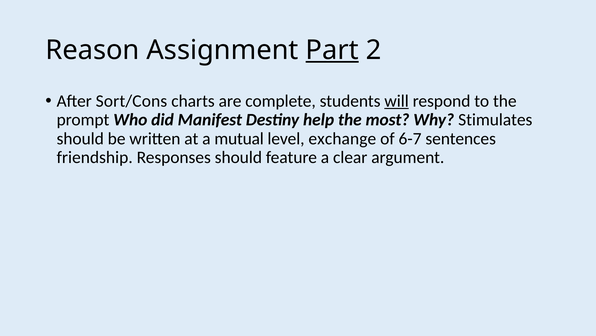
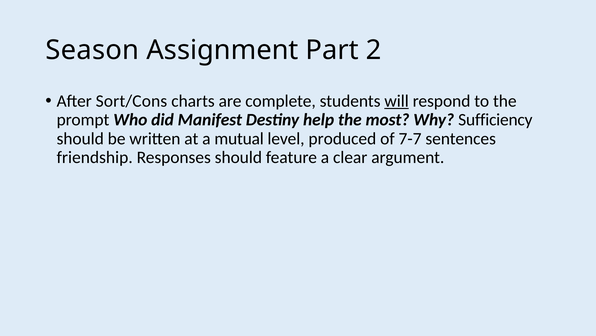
Reason: Reason -> Season (92, 50)
Part underline: present -> none (332, 50)
Stimulates: Stimulates -> Sufficiency (495, 120)
exchange: exchange -> produced (342, 138)
6-7: 6-7 -> 7-7 (410, 138)
